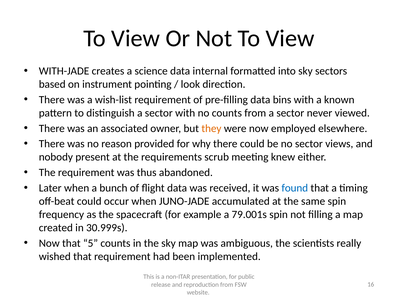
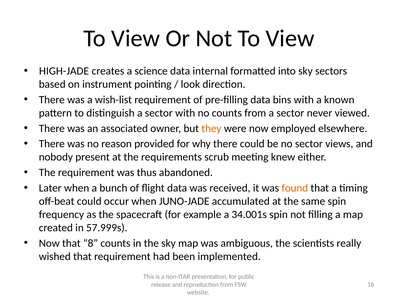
WITH-JADE: WITH-JADE -> HIGH-JADE (64, 71)
found colour: blue -> orange (295, 188)
79.001s: 79.001s -> 34.001s (249, 215)
30.999s: 30.999s -> 57.999s (107, 228)
5: 5 -> 8 (91, 244)
